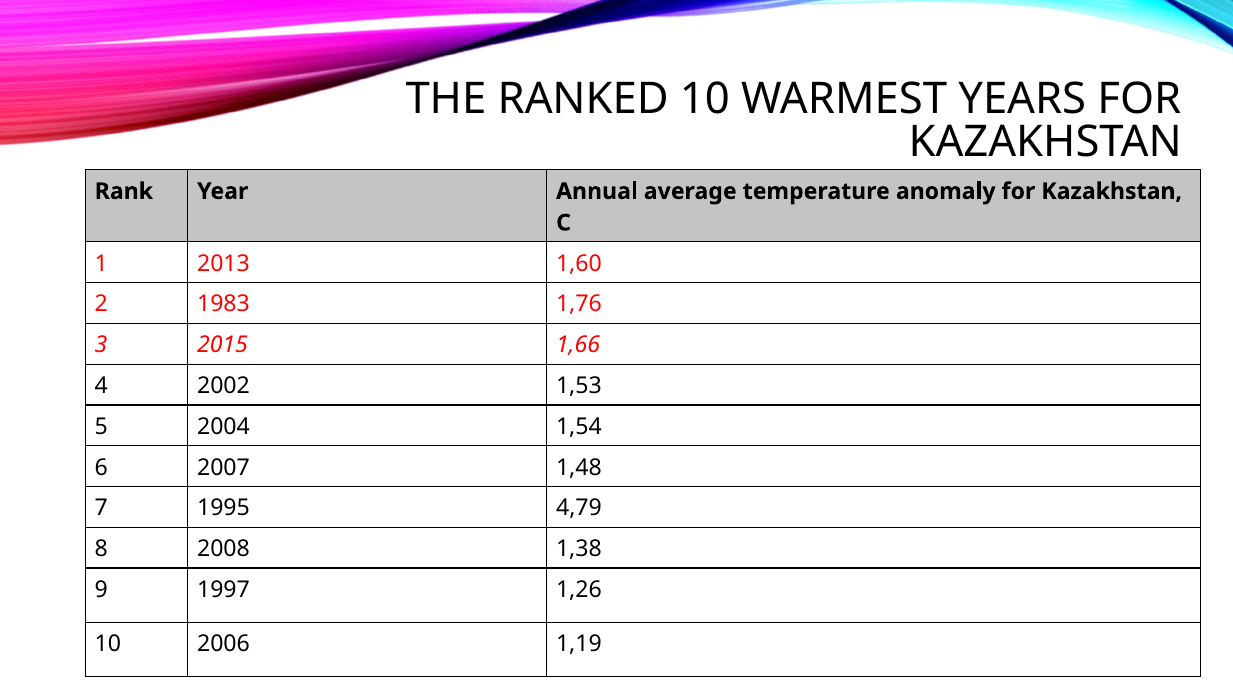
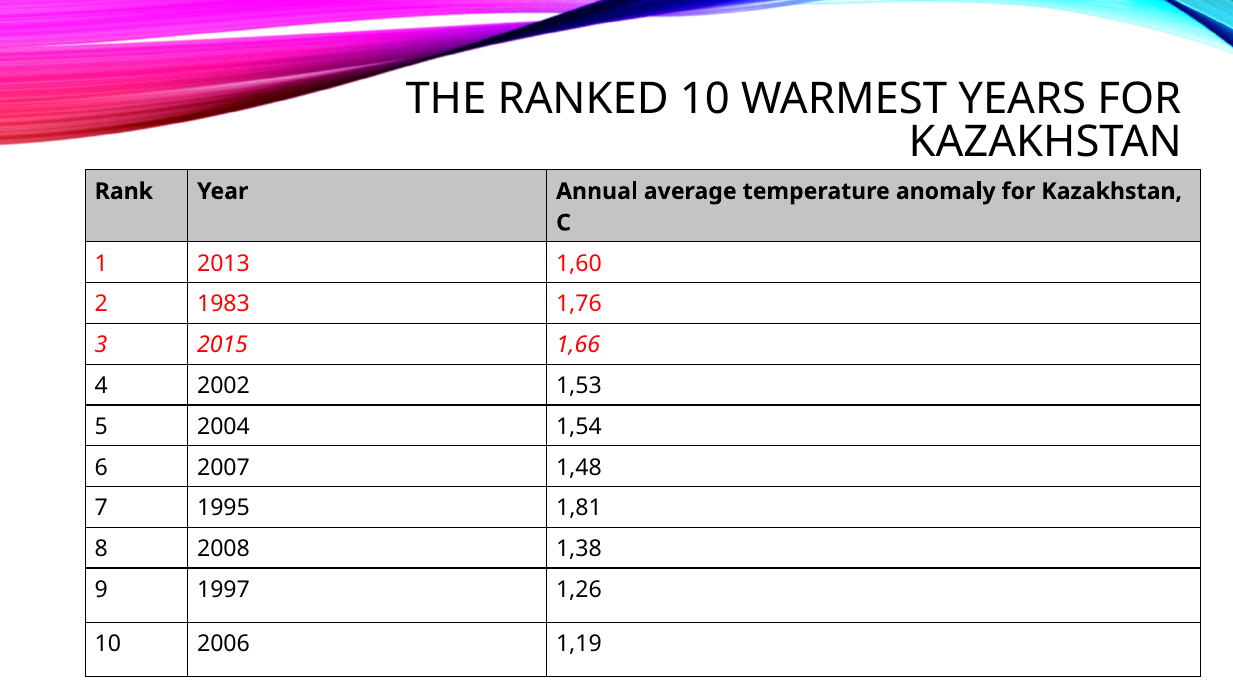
4,79: 4,79 -> 1,81 (579, 508)
